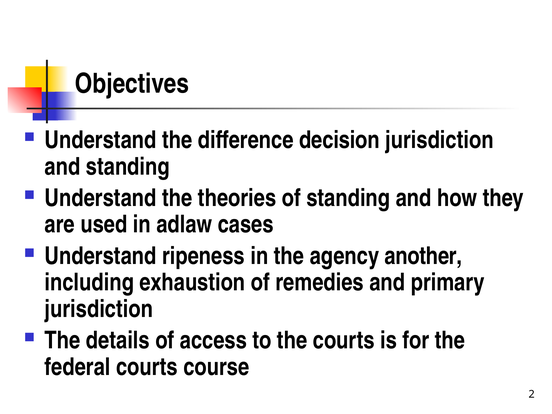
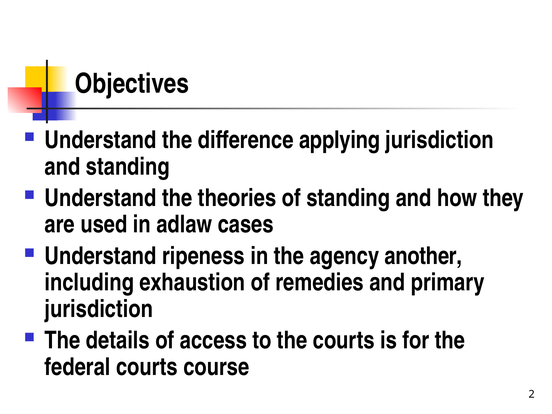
decision: decision -> applying (340, 140)
